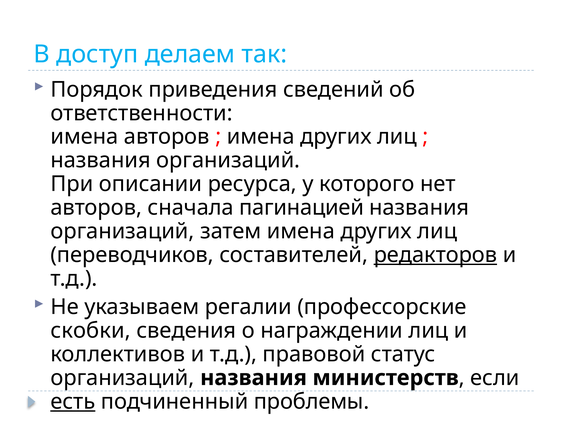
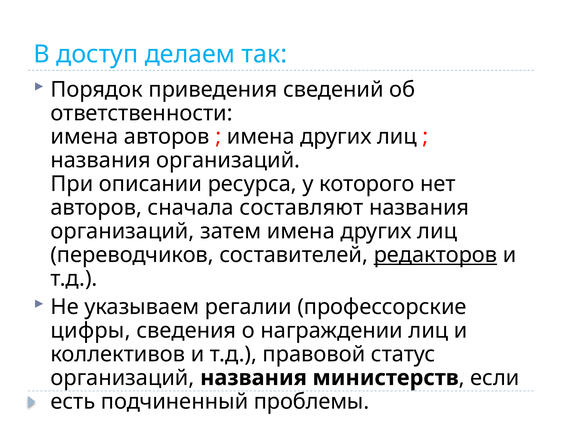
пагинацией: пагинацией -> составляют (301, 207)
скобки: скобки -> цифры (91, 330)
есть underline: present -> none (73, 401)
